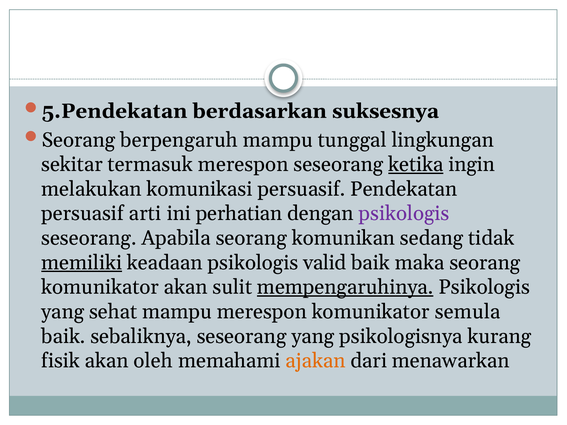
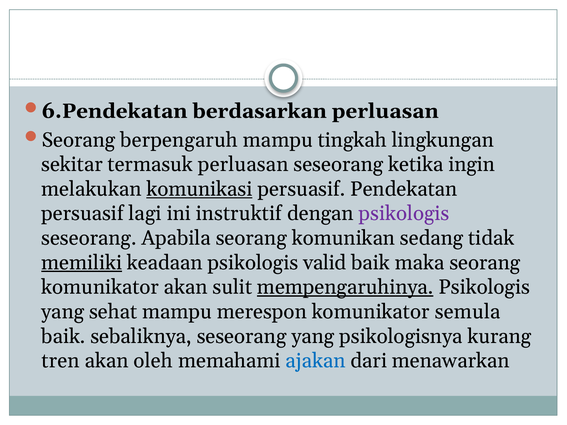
5.Pendekatan: 5.Pendekatan -> 6.Pendekatan (115, 111)
berdasarkan suksesnya: suksesnya -> perluasan (385, 111)
tunggal: tunggal -> tingkah (352, 140)
termasuk merespon: merespon -> perluasan (243, 165)
ketika underline: present -> none (416, 165)
komunikasi underline: none -> present (199, 189)
arti: arti -> lagi (145, 214)
perhatian: perhatian -> instruktif (239, 214)
fisik: fisik -> tren (61, 361)
ajakan colour: orange -> blue (316, 361)
